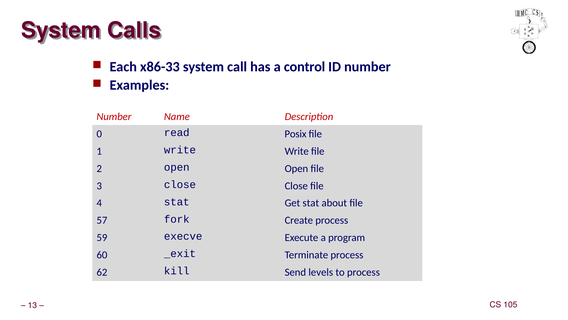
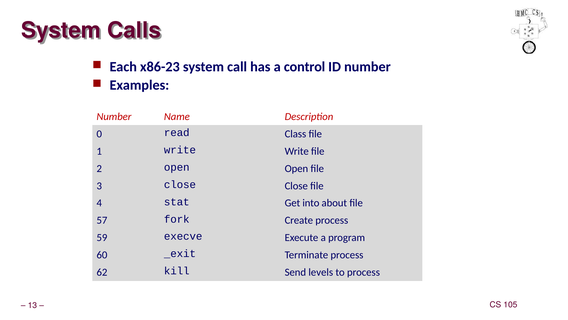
x86-33: x86-33 -> x86-23 (160, 67)
Posix: Posix -> Class (295, 134)
Get stat: stat -> into (311, 203)
